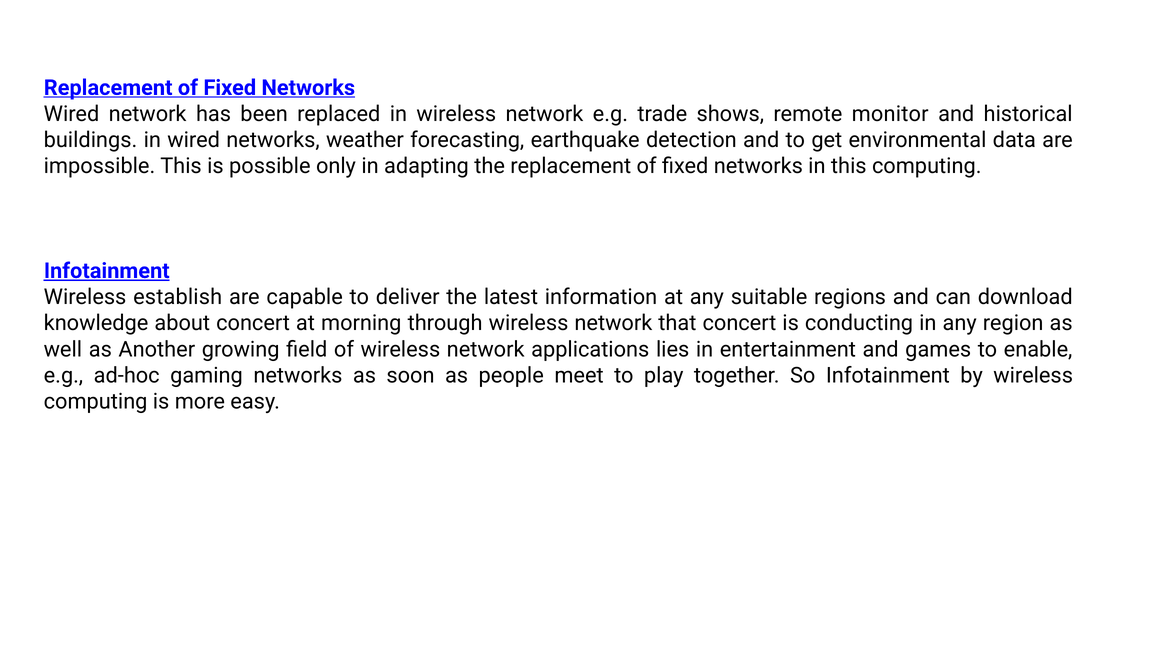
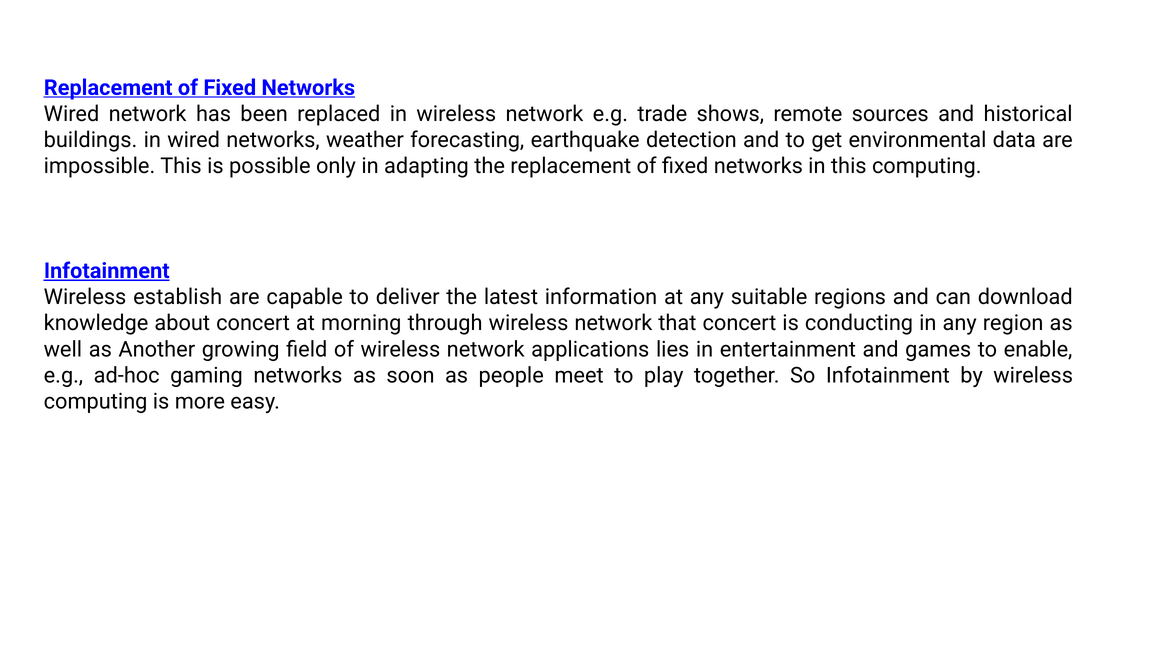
monitor: monitor -> sources (890, 114)
